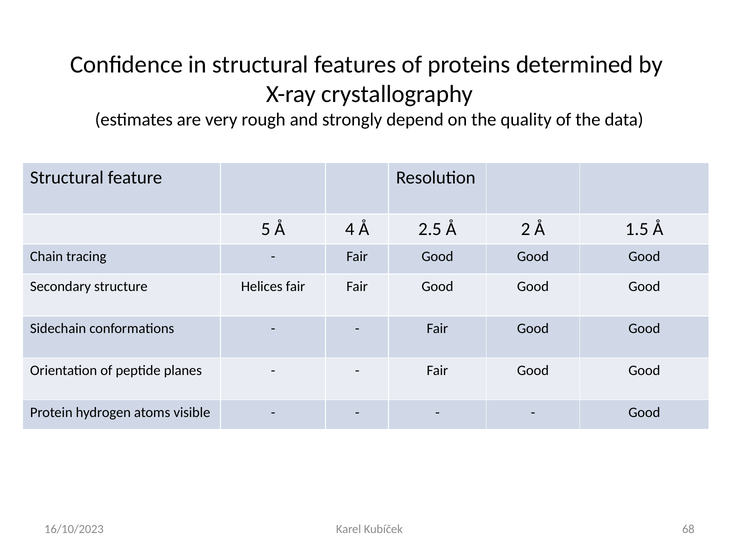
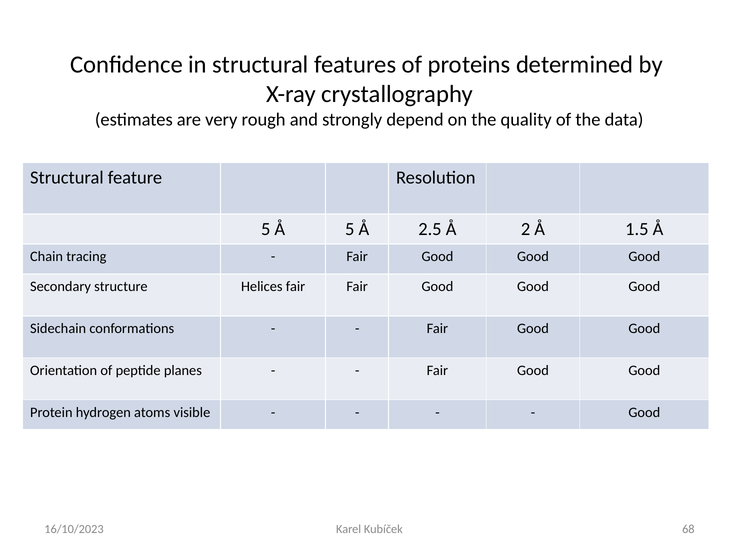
Å 4: 4 -> 5 (350, 229)
